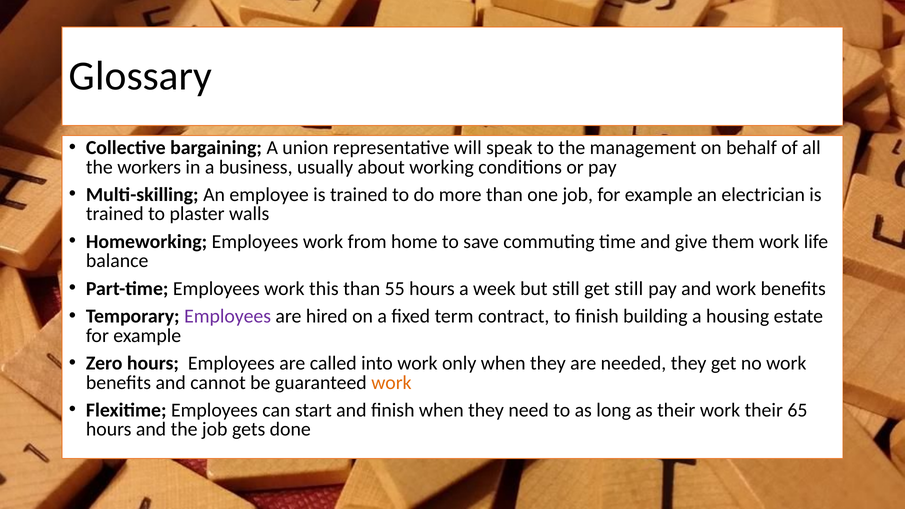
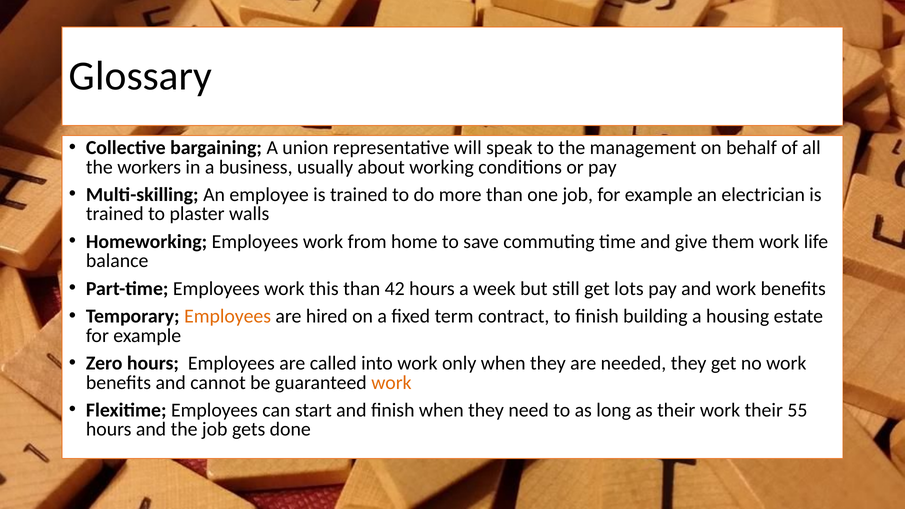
55: 55 -> 42 (395, 289)
get still: still -> lots (629, 289)
Employees colour: purple -> orange (228, 316)
65: 65 -> 55 (797, 410)
